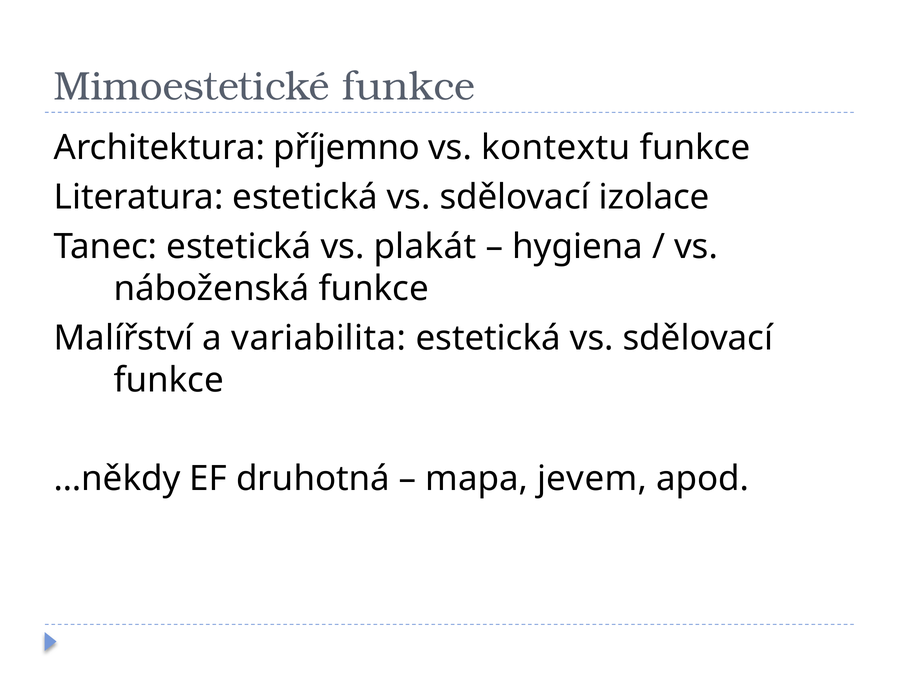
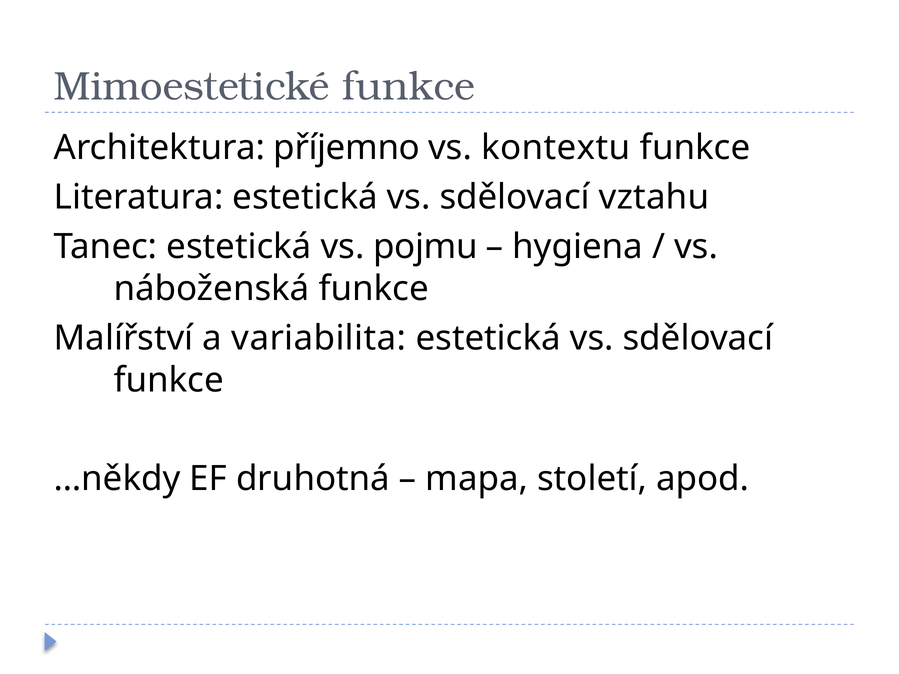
izolace: izolace -> vztahu (654, 197)
plakát: plakát -> pojmu (425, 247)
jevem: jevem -> století (592, 479)
